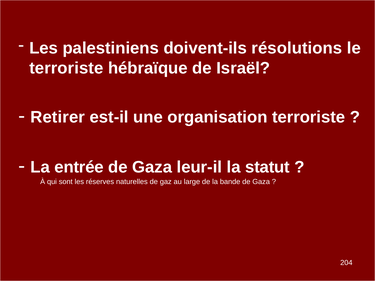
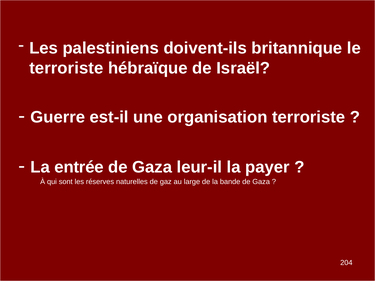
résolutions: résolutions -> britannique (297, 48)
Retirer: Retirer -> Guerre (58, 117)
statut: statut -> payer (267, 167)
